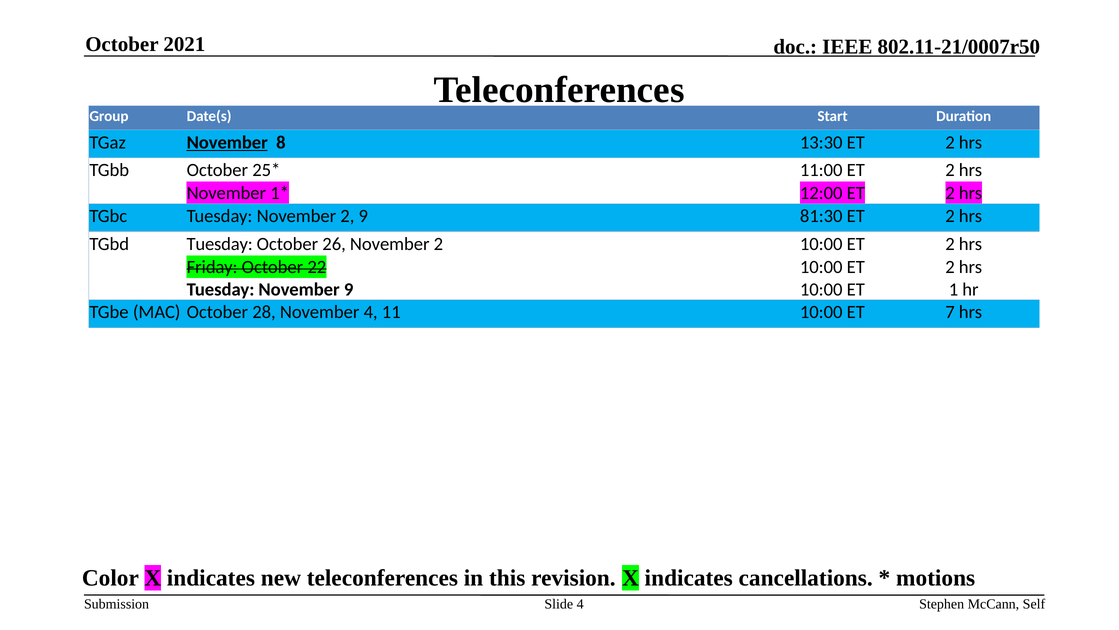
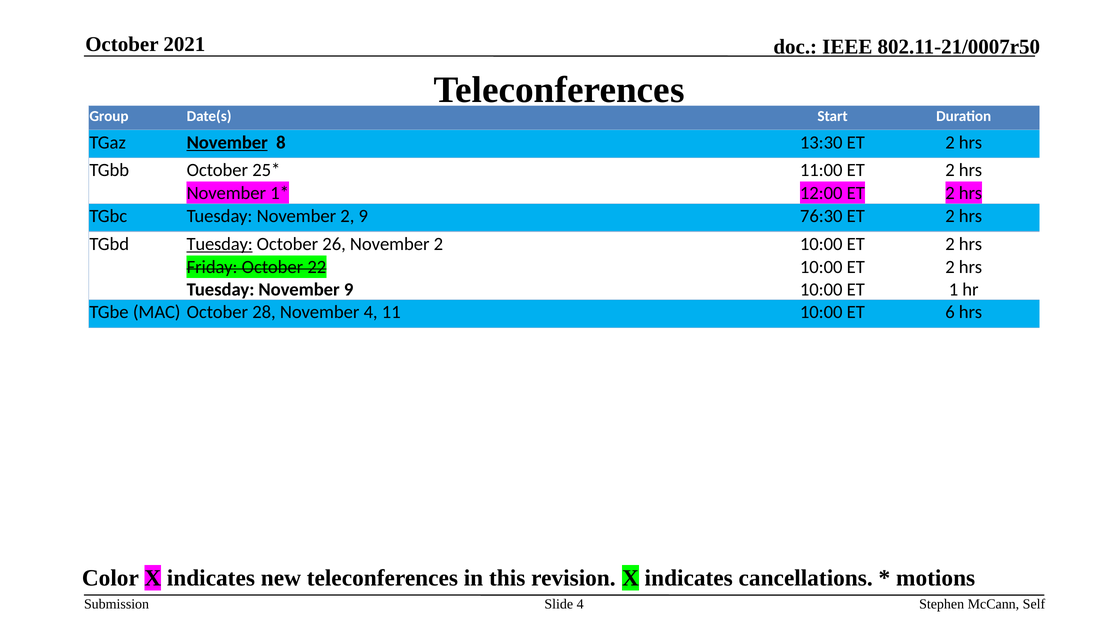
81:30: 81:30 -> 76:30 (821, 216)
Tuesday underline: none -> present (220, 244)
7: 7 -> 6 (950, 312)
